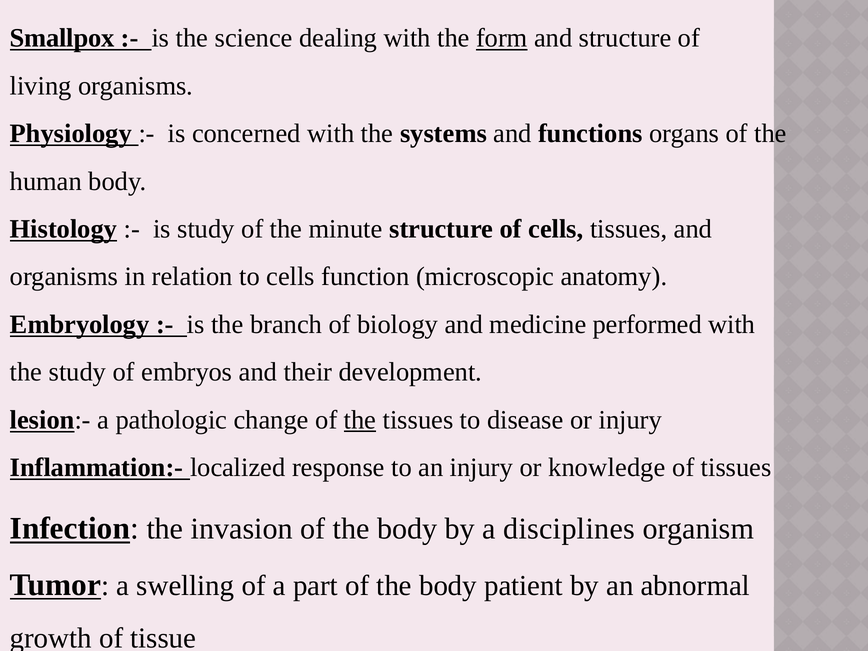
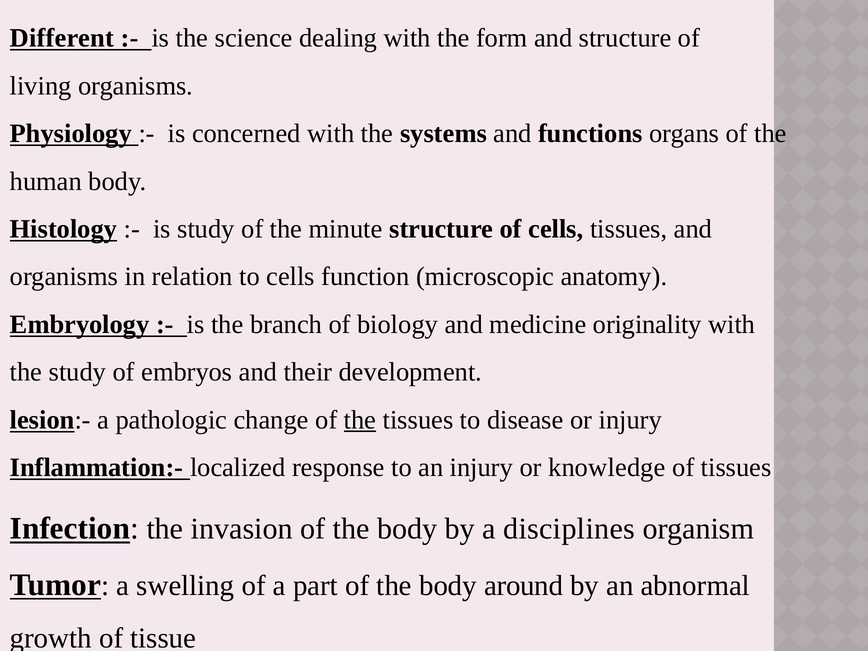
Smallpox: Smallpox -> Different (62, 38)
form underline: present -> none (502, 38)
performed: performed -> originality (647, 324)
patient: patient -> around (524, 586)
